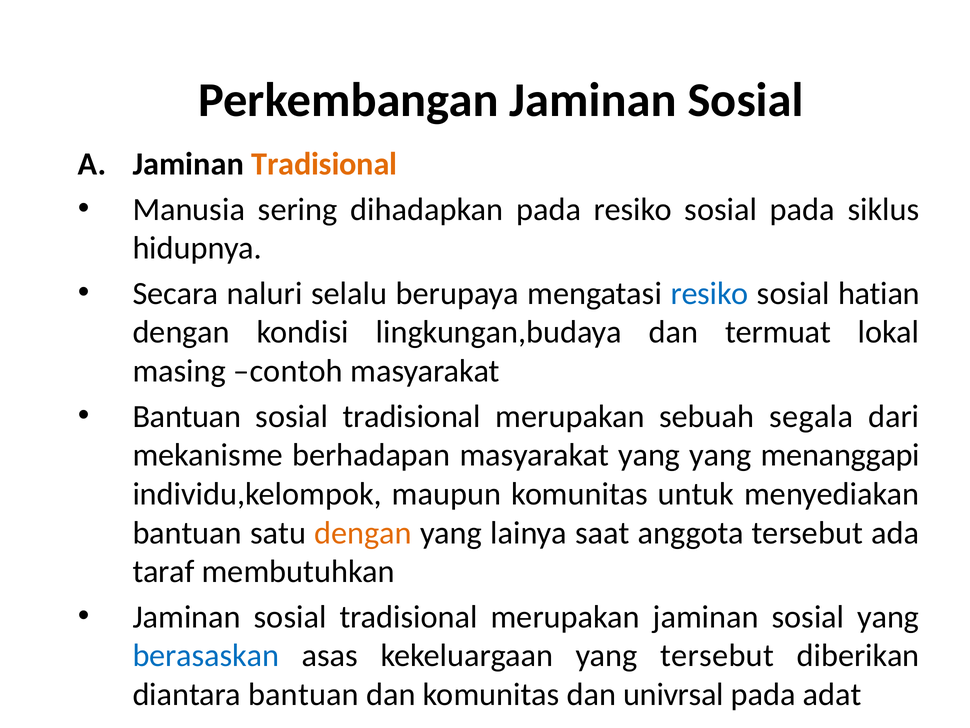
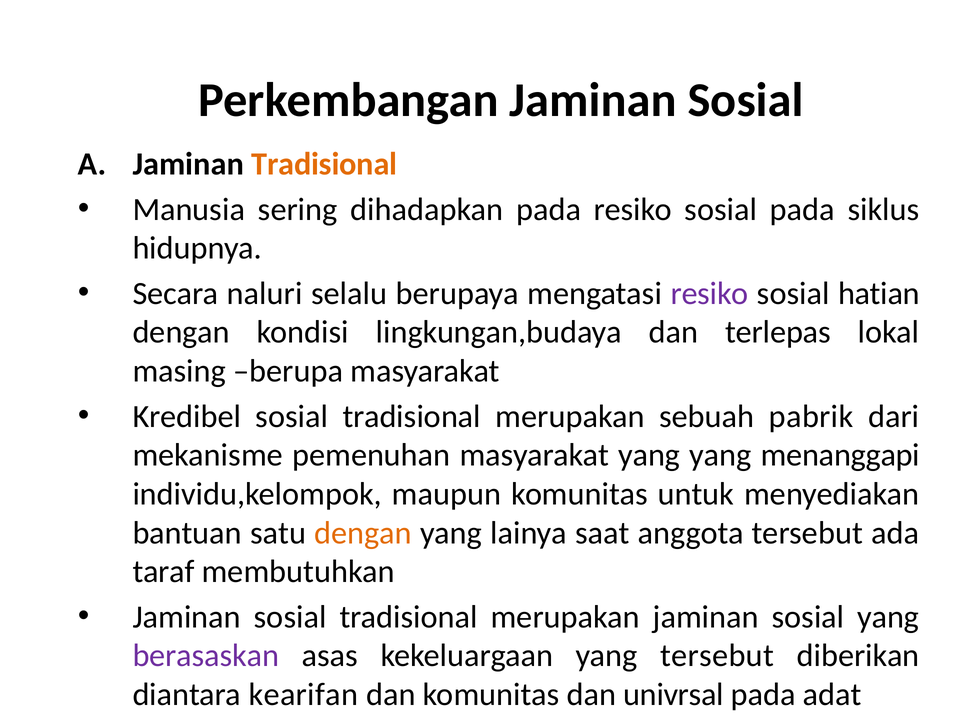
resiko colour: blue -> purple (710, 293)
termuat: termuat -> terlepas (778, 332)
contoh: contoh -> berupa (288, 371)
Bantuan: Bantuan -> Kredibel (187, 416)
segala: segala -> pabrik (811, 416)
berhadapan: berhadapan -> pemenuhan (371, 455)
berasaskan colour: blue -> purple (206, 655)
diantara bantuan: bantuan -> kearifan (303, 694)
